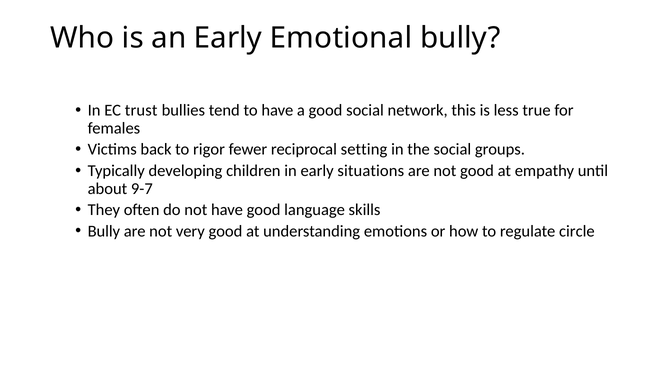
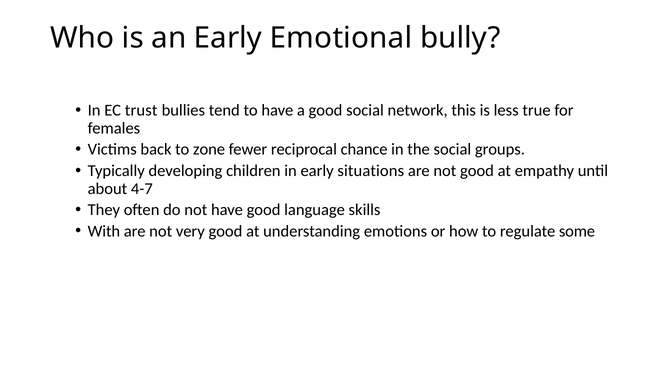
rigor: rigor -> zone (209, 150)
setting: setting -> chance (364, 150)
9-7: 9-7 -> 4-7 (142, 189)
Bully: Bully -> With (104, 231)
circle: circle -> some (577, 231)
